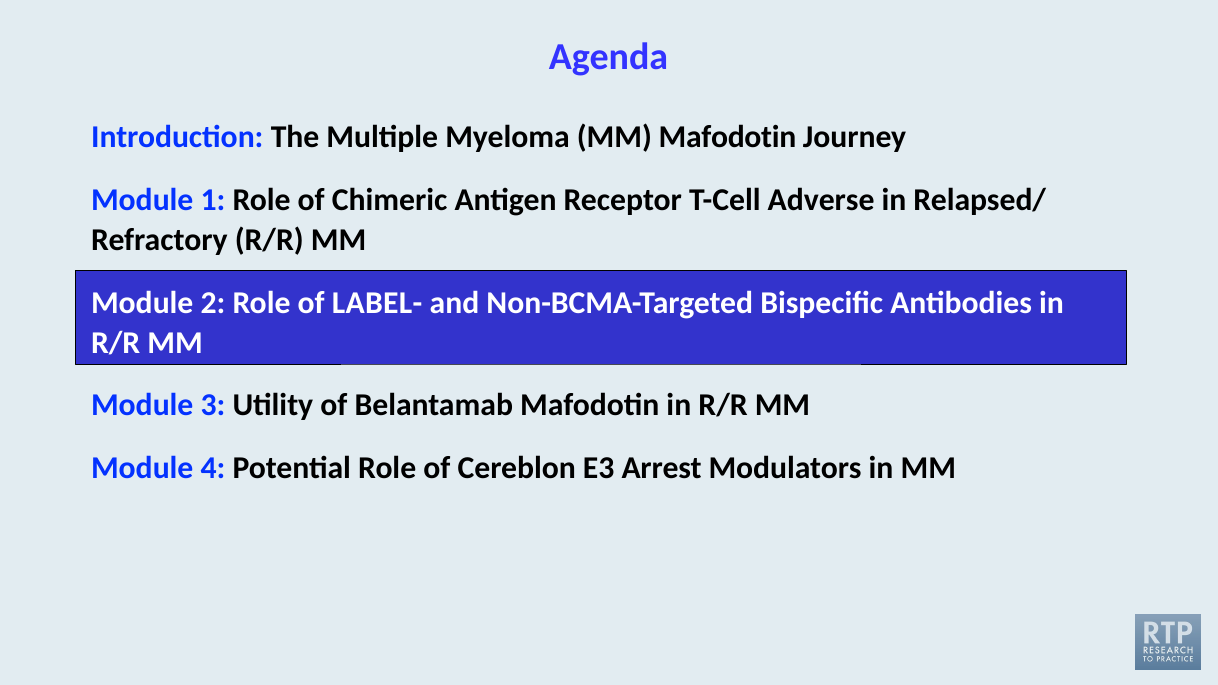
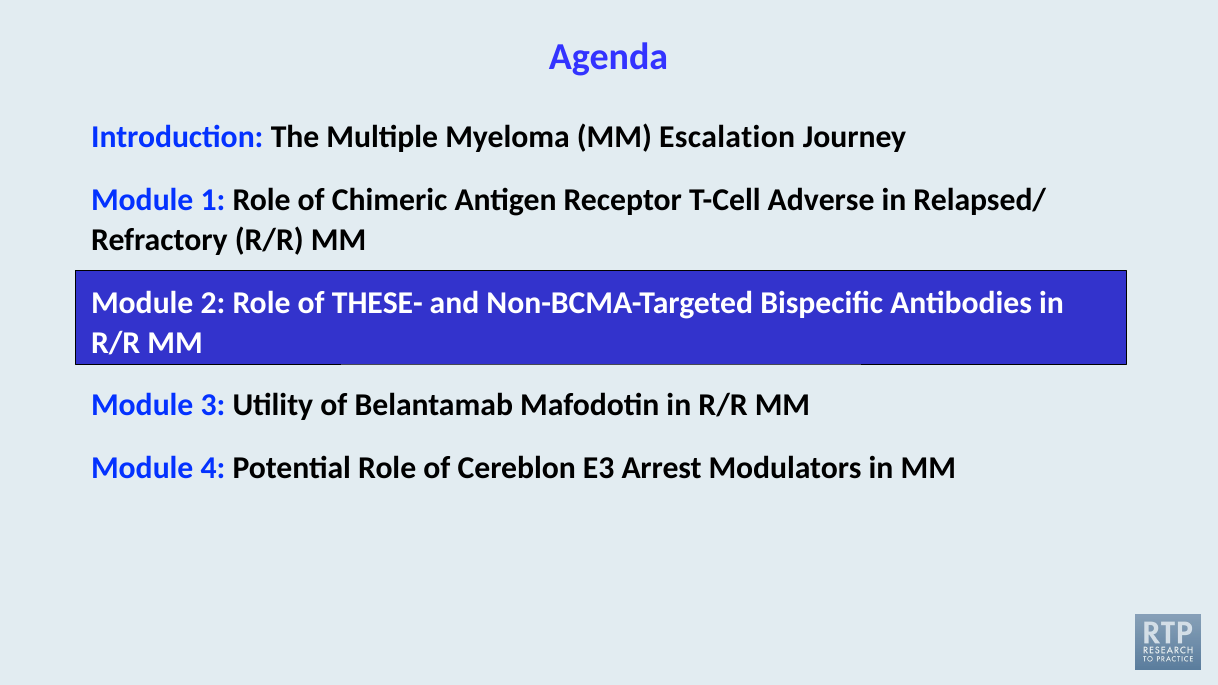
MM Mafodotin: Mafodotin -> Escalation (727, 137)
LABEL-: LABEL- -> THESE- (377, 303)
